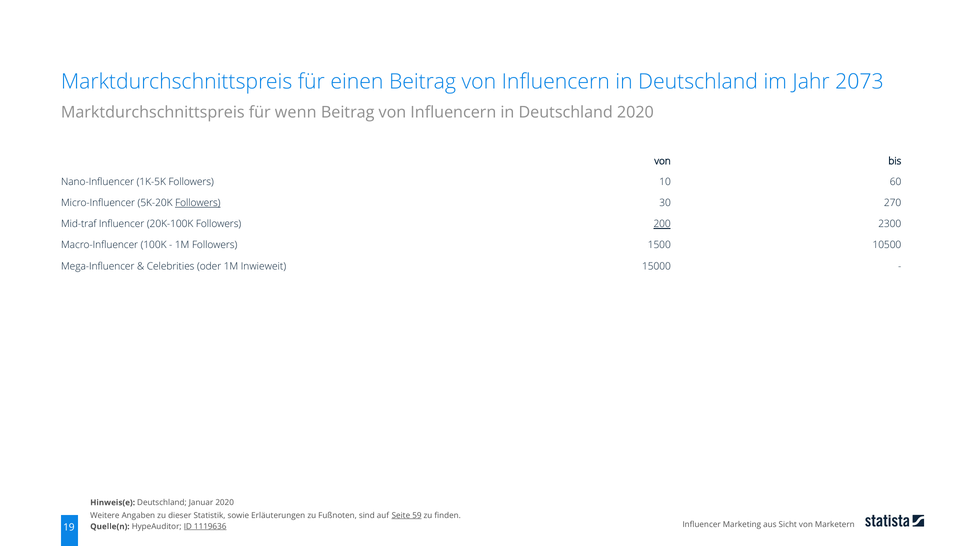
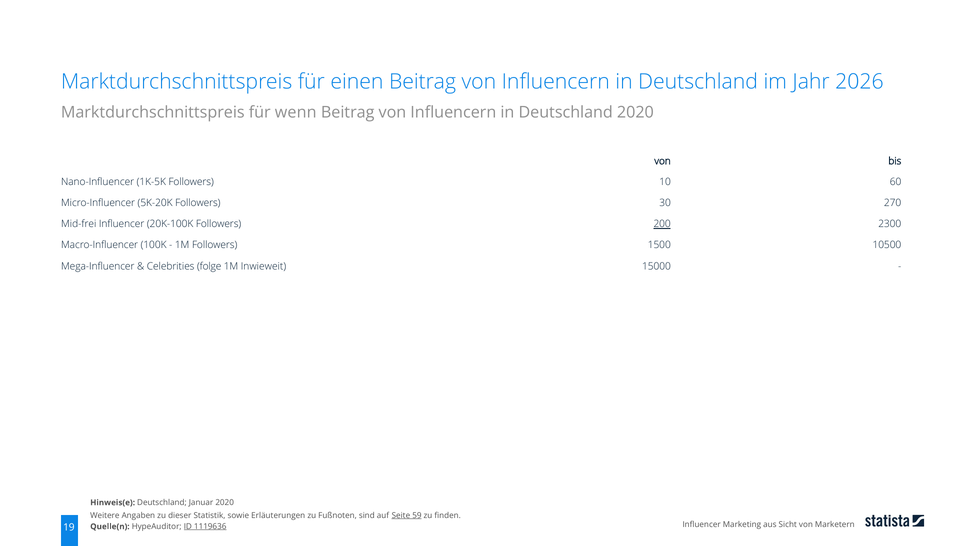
2073: 2073 -> 2026 (859, 82)
Followers underline: present -> none (198, 203)
Mid-traf: Mid-traf -> Mid-frei (79, 224)
oder: oder -> folge (209, 266)
